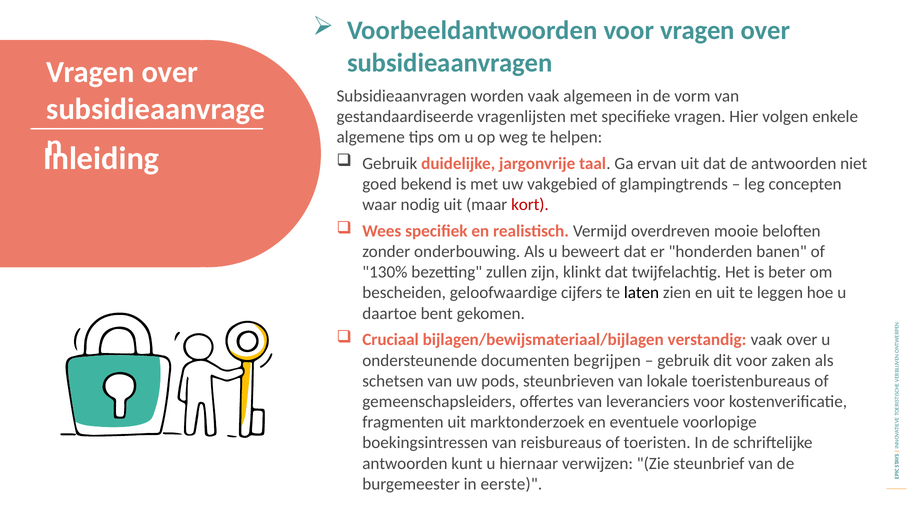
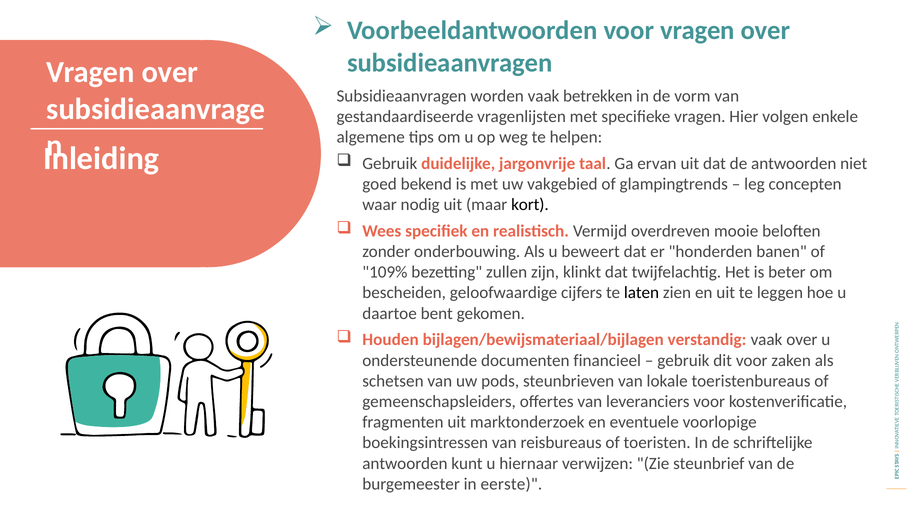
algemeen: algemeen -> betrekken (598, 96)
kort colour: red -> black (530, 205)
130%: 130% -> 109% (385, 272)
Cruciaal: Cruciaal -> Houden (391, 340)
begrijpen: begrijpen -> financieel (607, 360)
